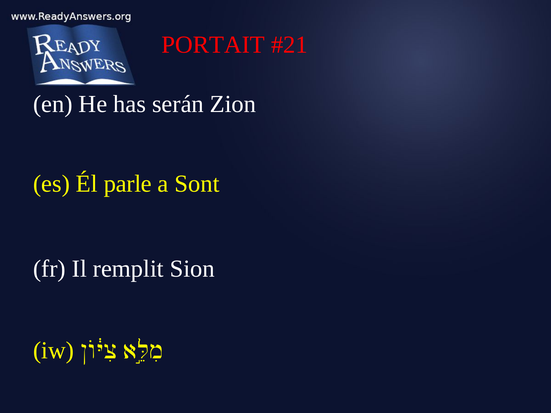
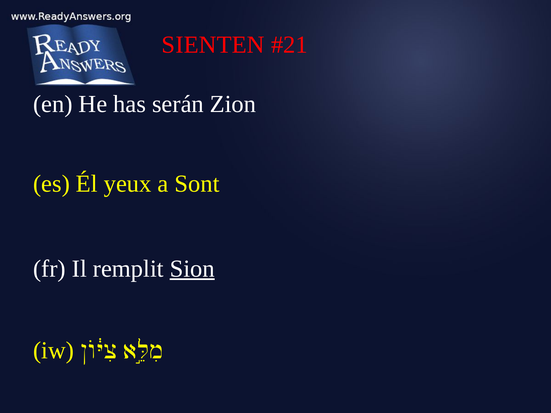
PORTAIT: PORTAIT -> SIENTEN (213, 45)
parle: parle -> yeux (128, 184)
Sion underline: none -> present (192, 269)
